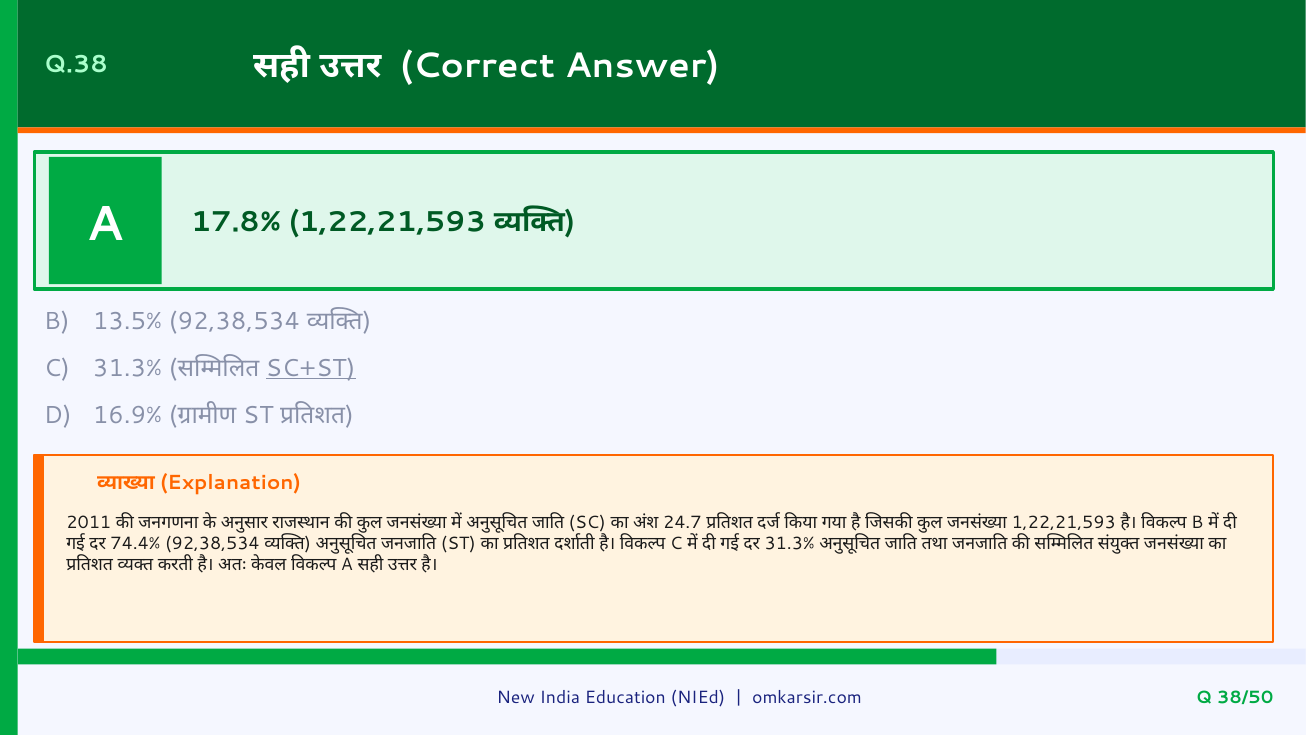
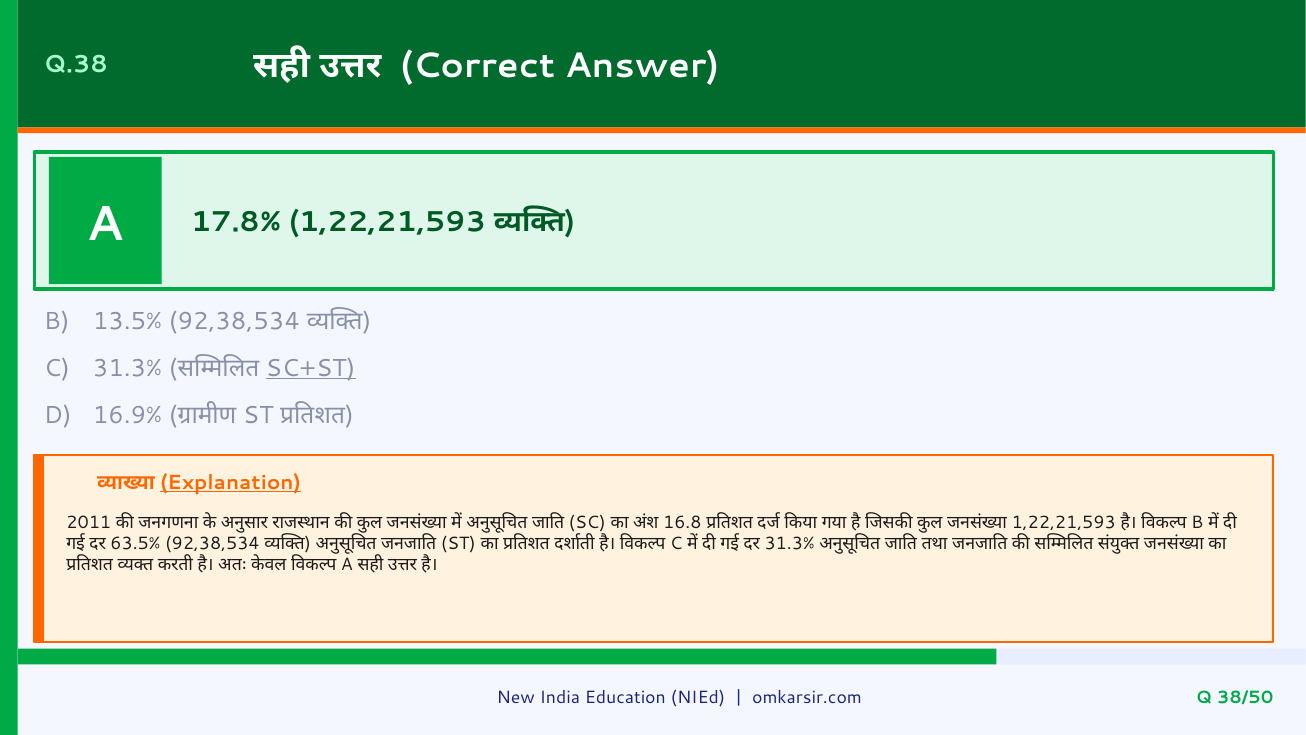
Explanation underline: none -> present (231, 482)
24.7: 24.7 -> 16.8 (682, 522)
74.4%: 74.4% -> 63.5% (135, 543)
